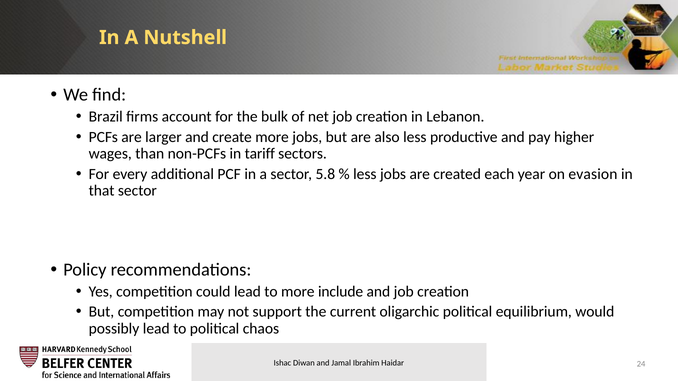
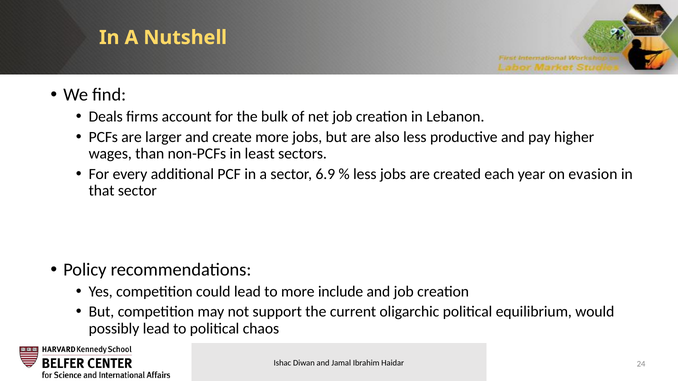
Brazil: Brazil -> Deals (106, 117)
tariff: tariff -> least (260, 154)
5.8: 5.8 -> 6.9 (325, 174)
